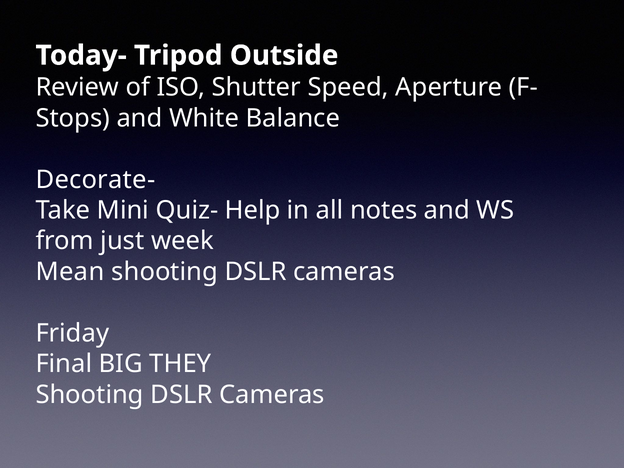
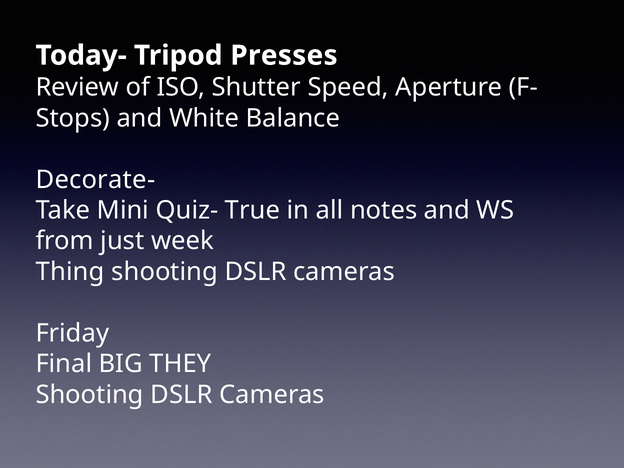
Outside: Outside -> Presses (284, 55)
Help: Help -> True (253, 210)
Mean: Mean -> Thing (70, 272)
